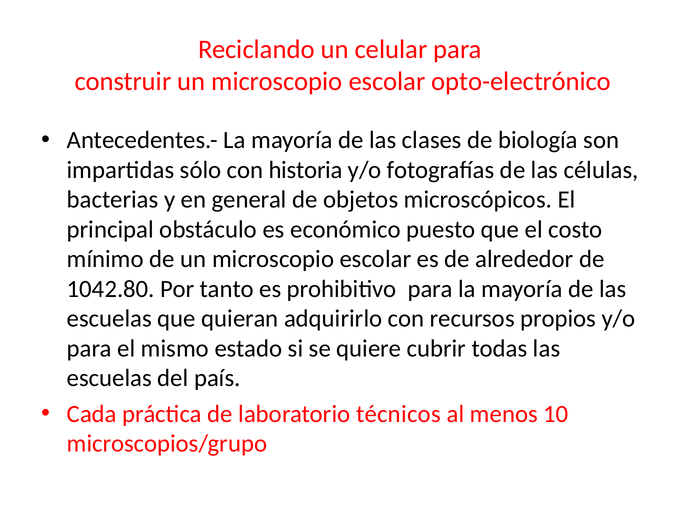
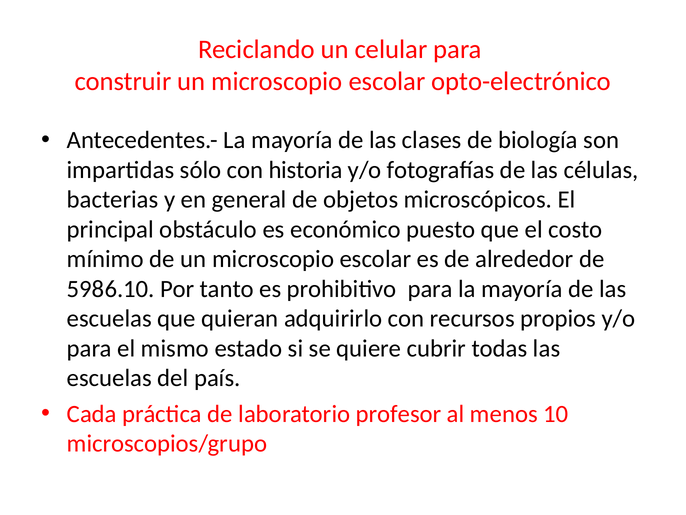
1042.80: 1042.80 -> 5986.10 (111, 289)
técnicos: técnicos -> profesor (399, 414)
